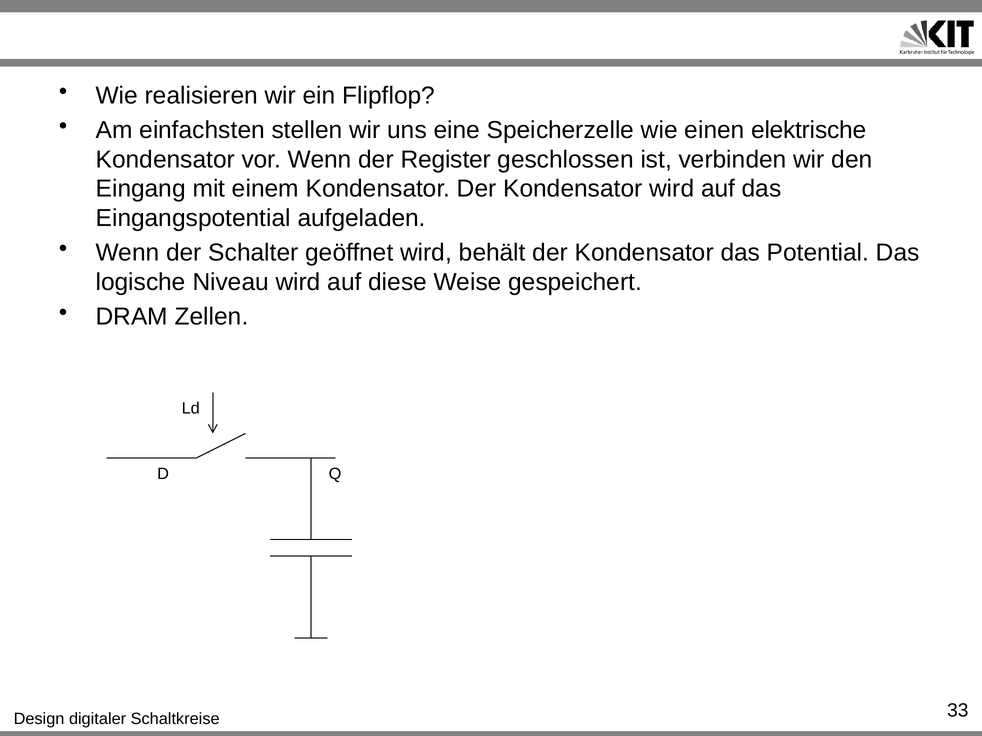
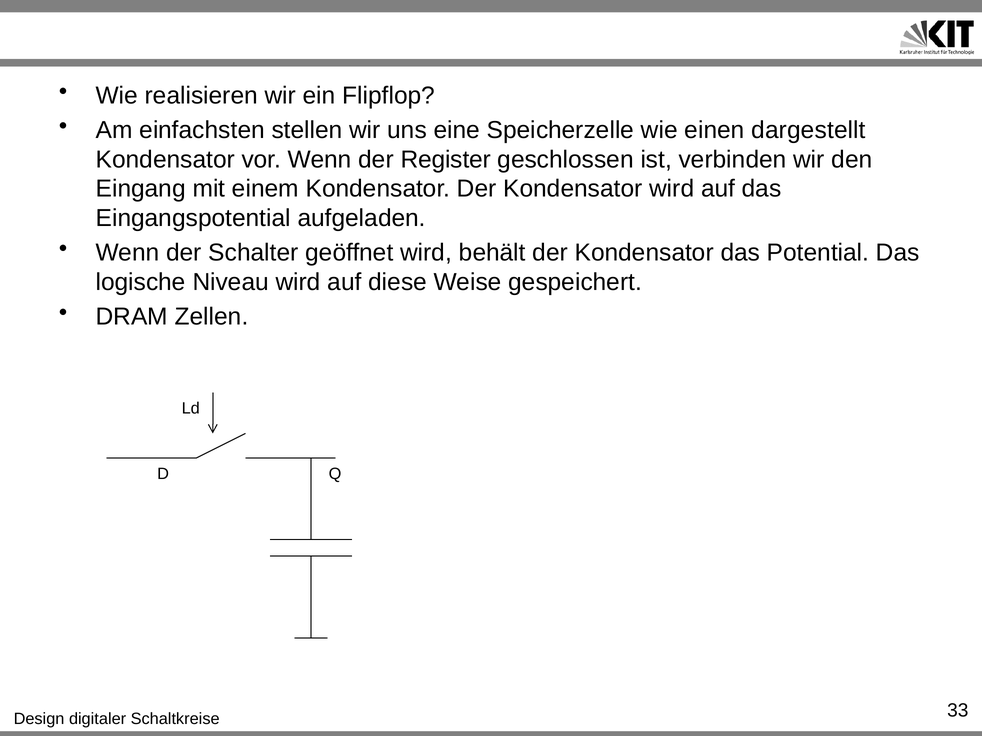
elektrische: elektrische -> dargestellt (809, 130)
